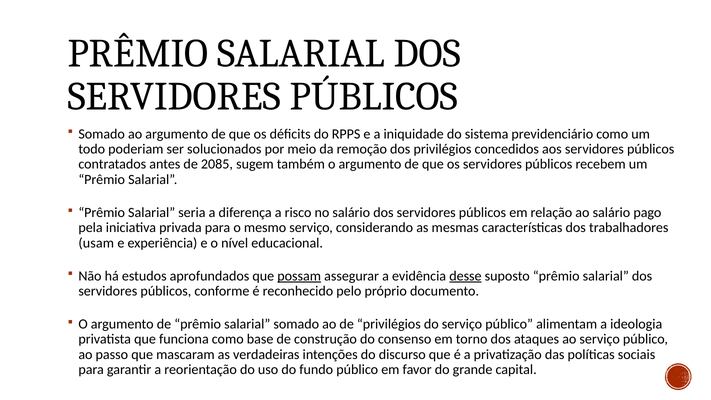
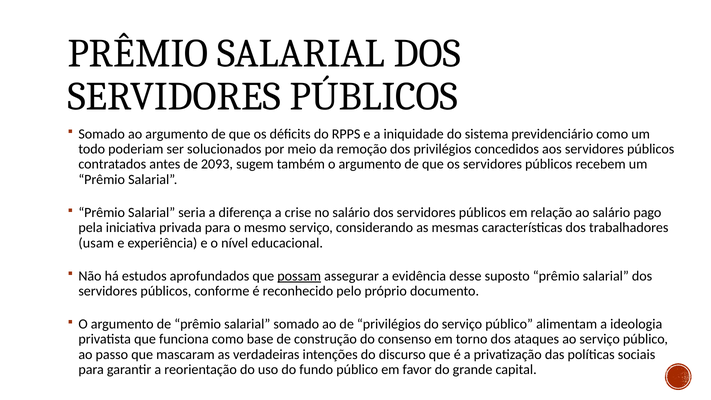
2085: 2085 -> 2093 (217, 164)
risco: risco -> crise (298, 212)
desse underline: present -> none (465, 276)
